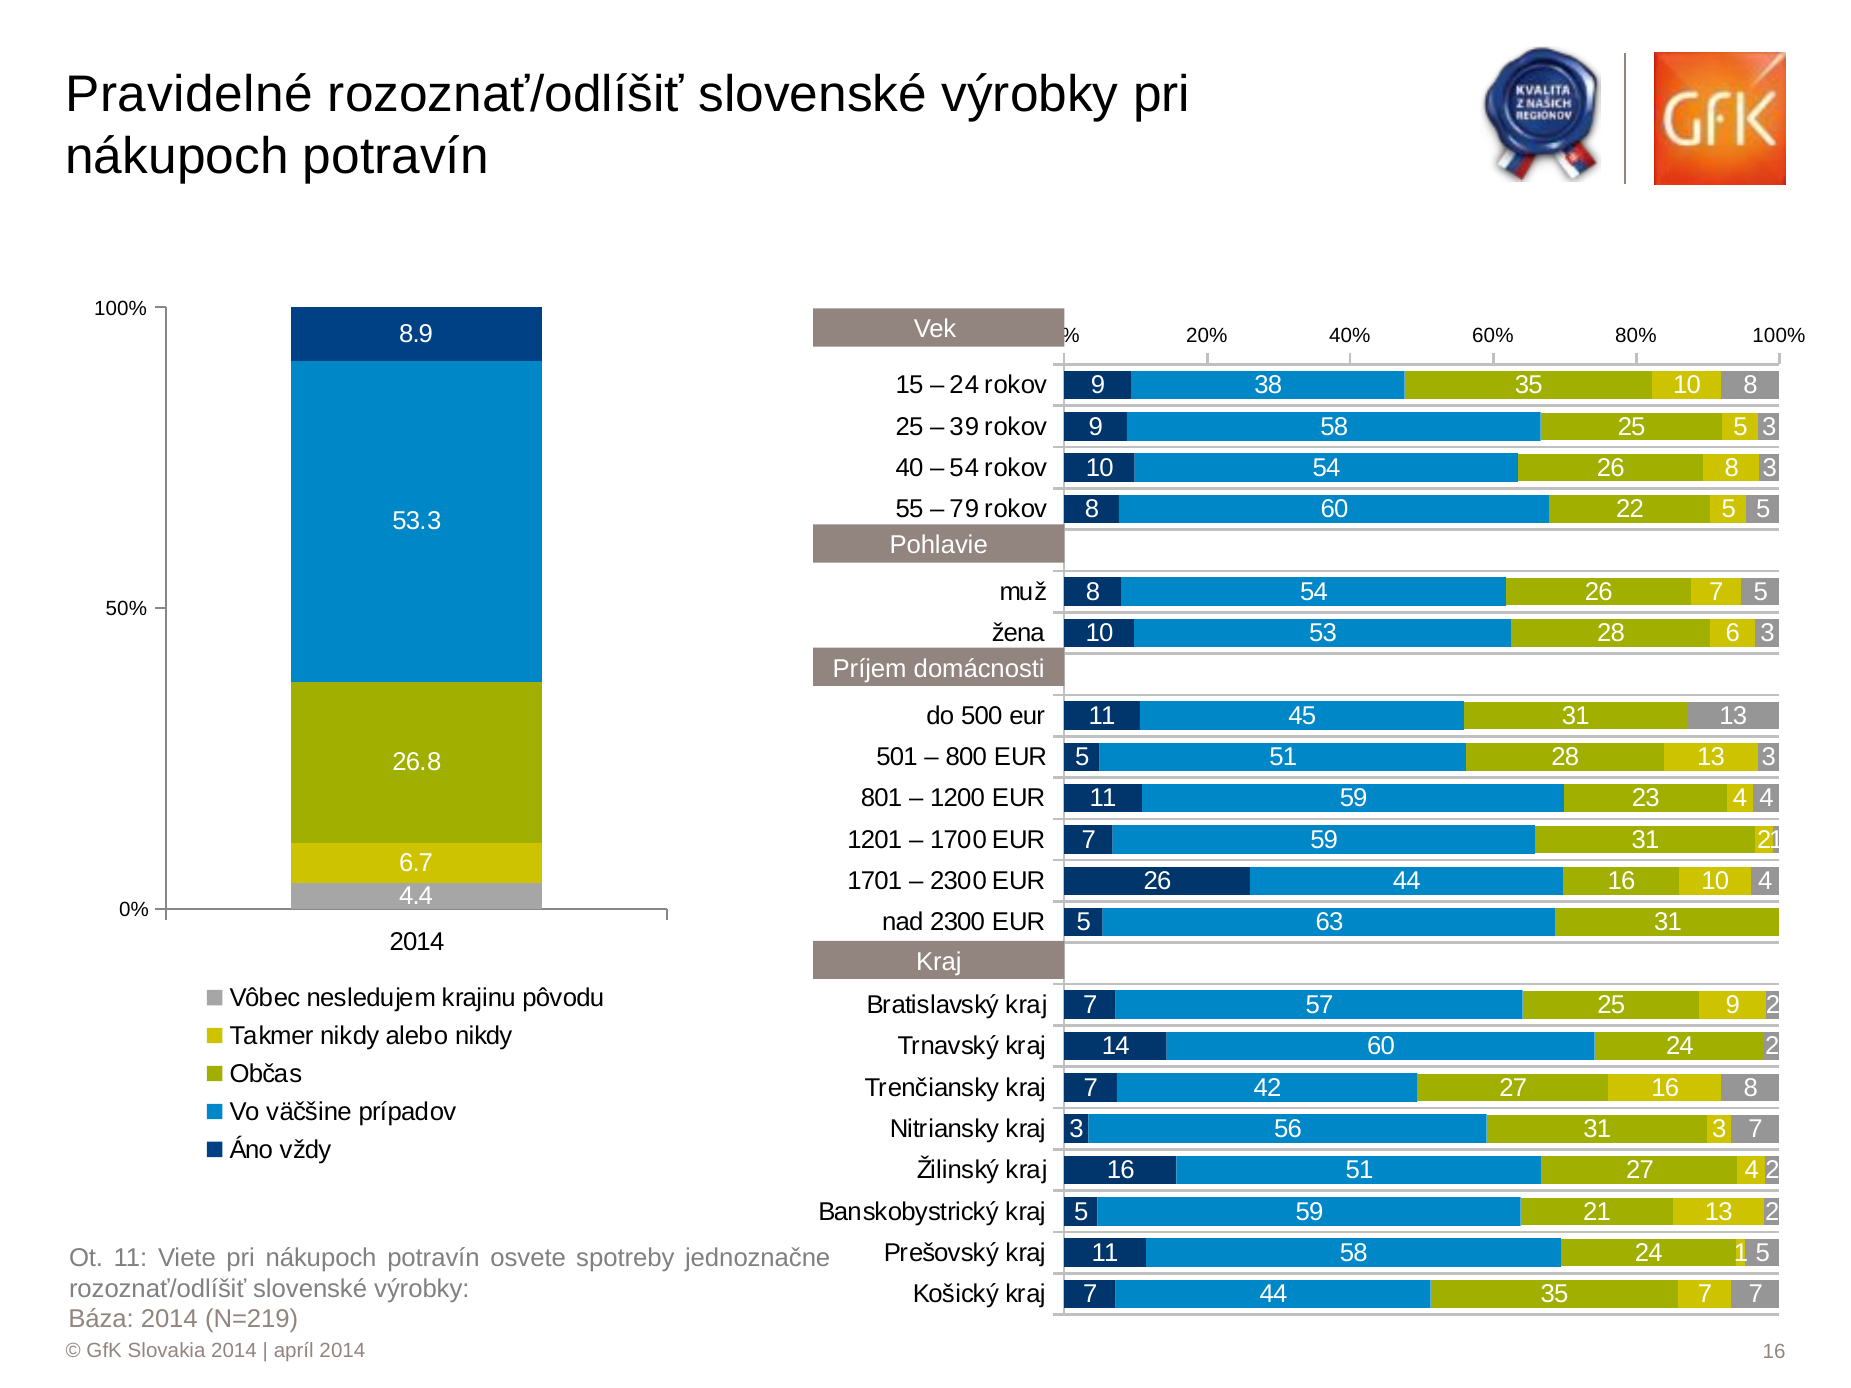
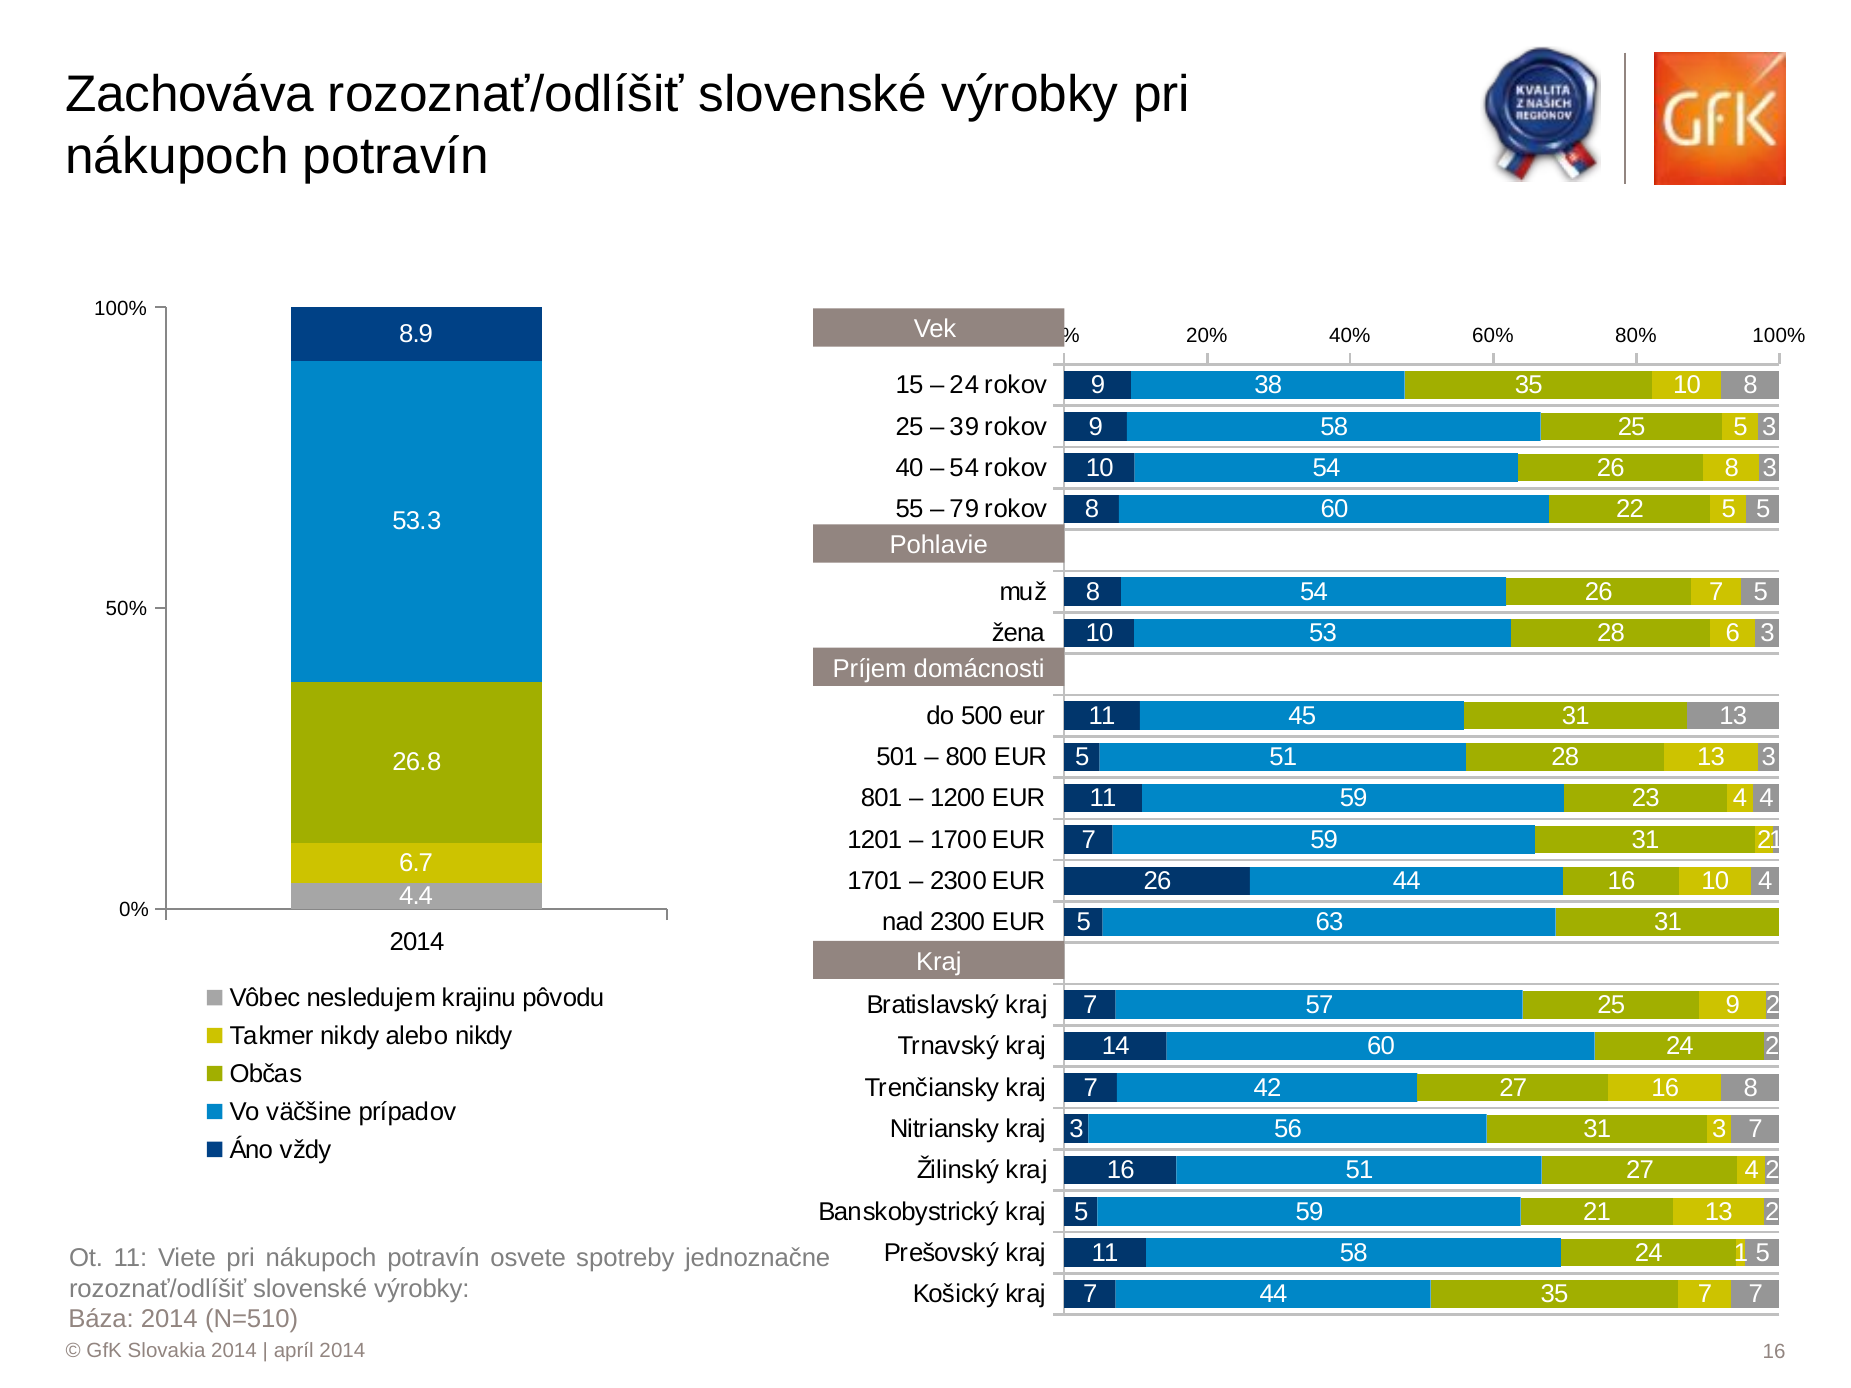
Pravidelné: Pravidelné -> Zachováva (190, 95)
N=219: N=219 -> N=510 (252, 1319)
